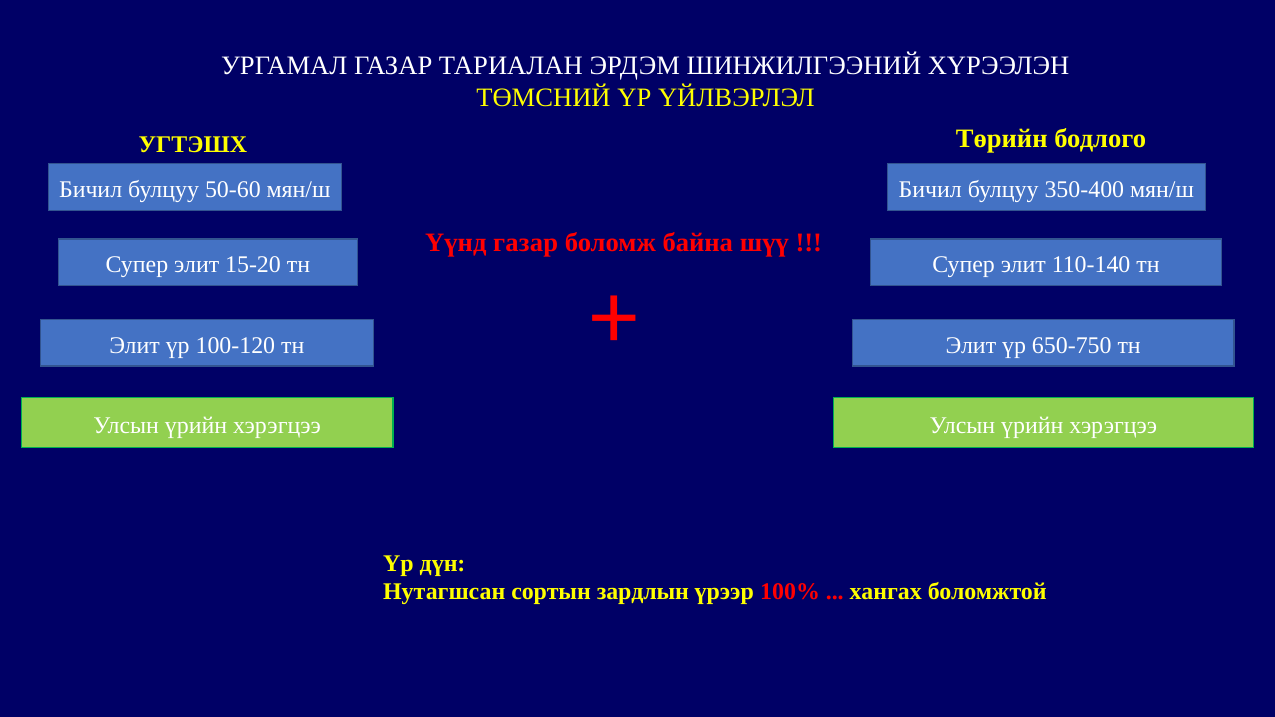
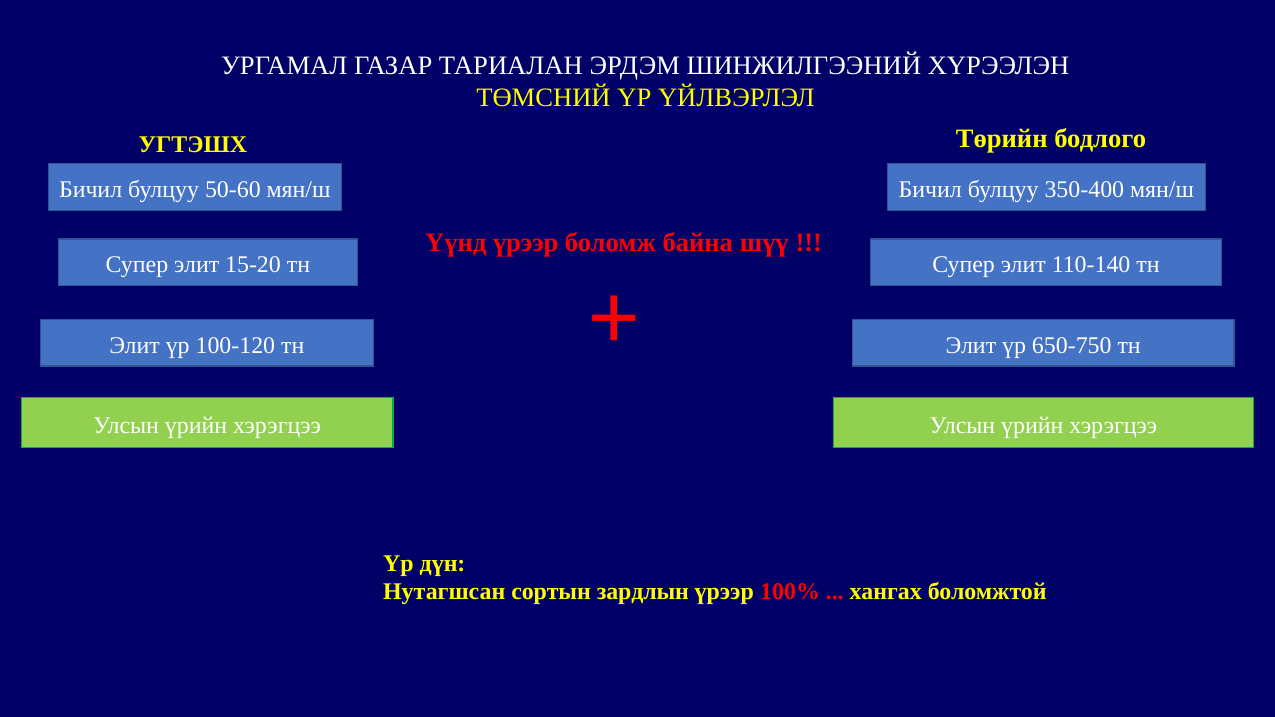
Үүнд газар: газар -> үрээр (526, 243)
